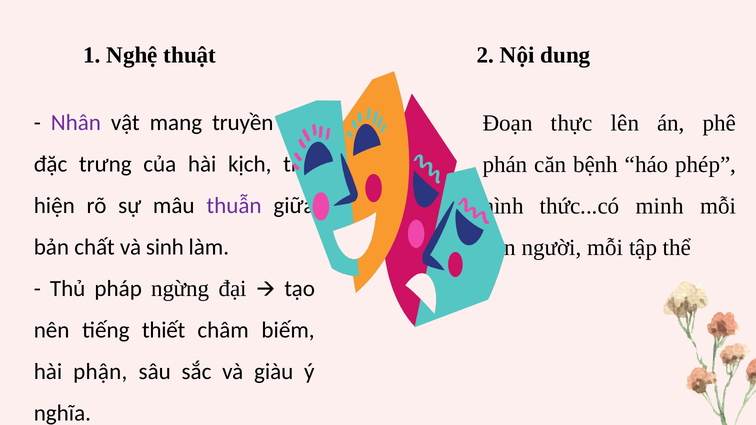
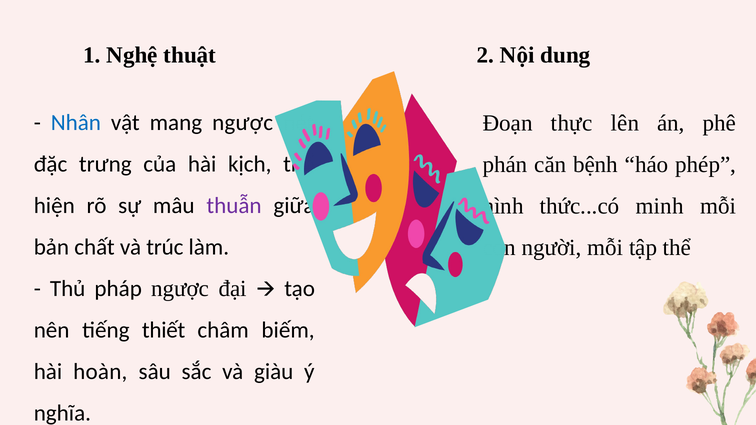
Nhân colour: purple -> blue (76, 123)
mang truyền: truyền -> ngược (243, 123)
sinh: sinh -> trúc (165, 247)
pháp ngừng: ngừng -> ngược (180, 289)
phận: phận -> hoàn (100, 372)
